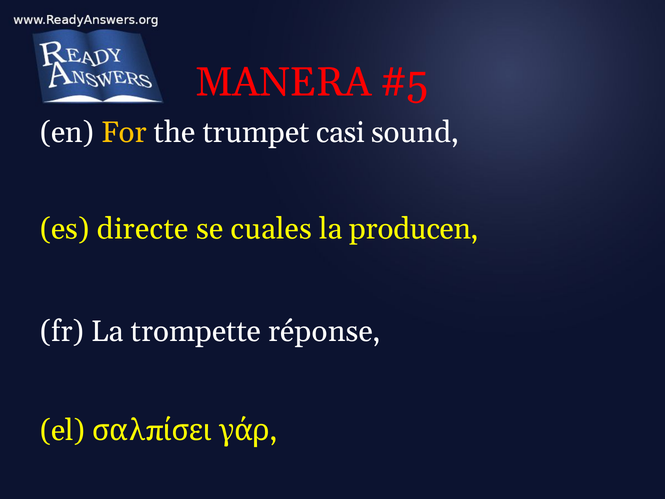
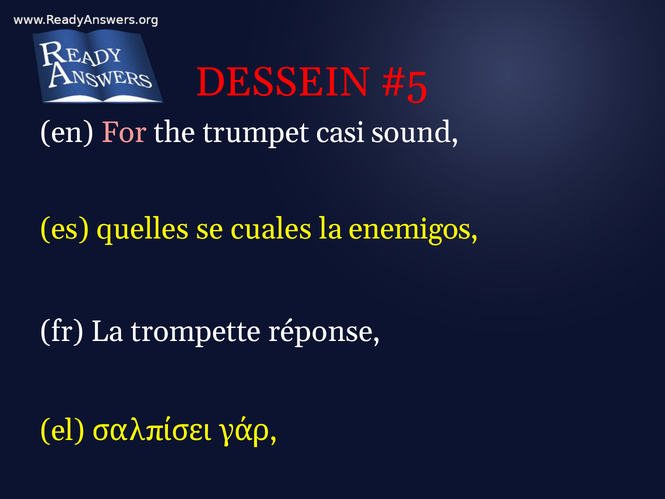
MANERA: MANERA -> DESSEIN (283, 82)
For colour: yellow -> pink (124, 132)
directe: directe -> quelles (143, 229)
producen: producen -> enemigos (414, 229)
